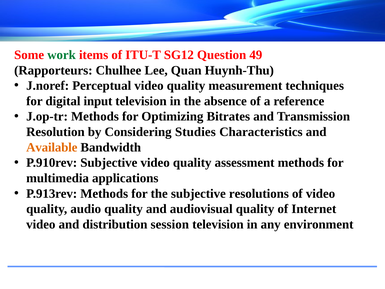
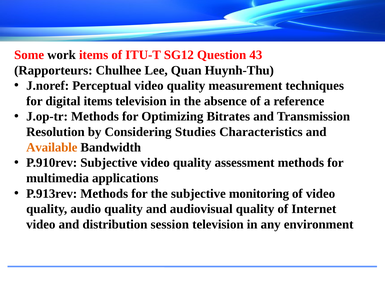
work colour: green -> black (62, 55)
49: 49 -> 43 (256, 55)
digital input: input -> items (98, 101)
resolutions: resolutions -> monitoring (259, 193)
